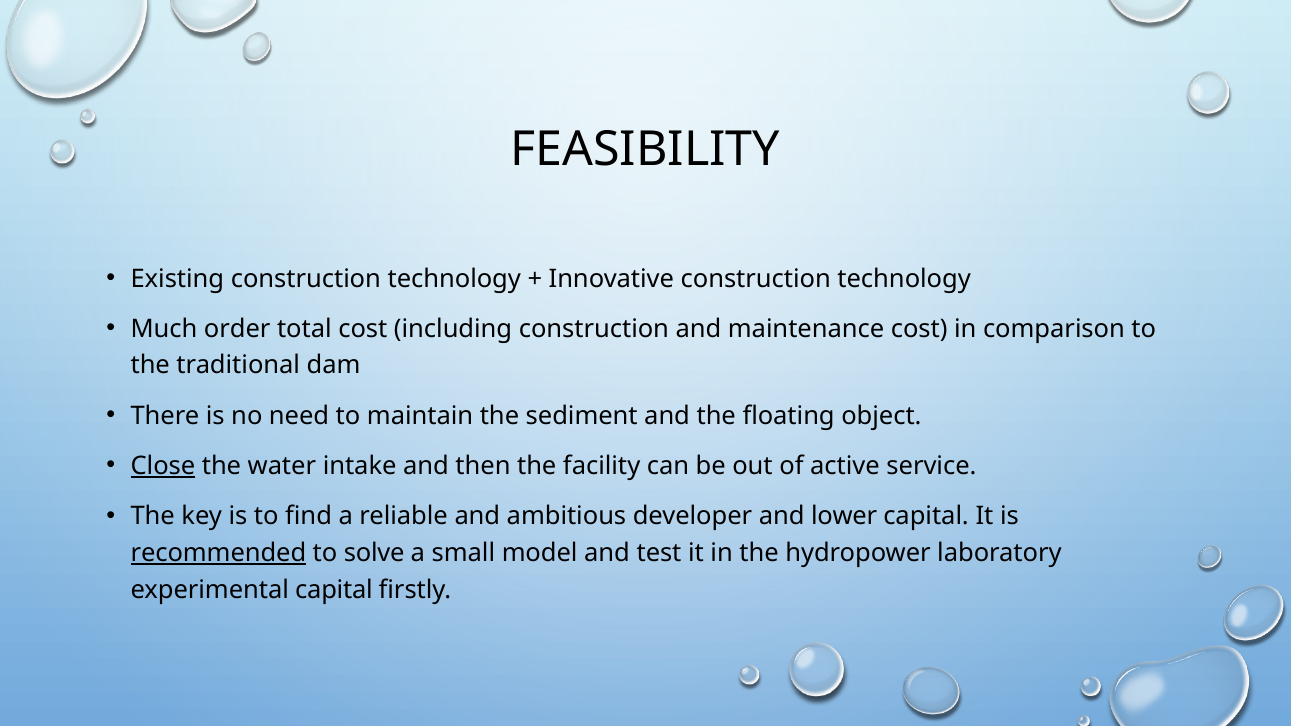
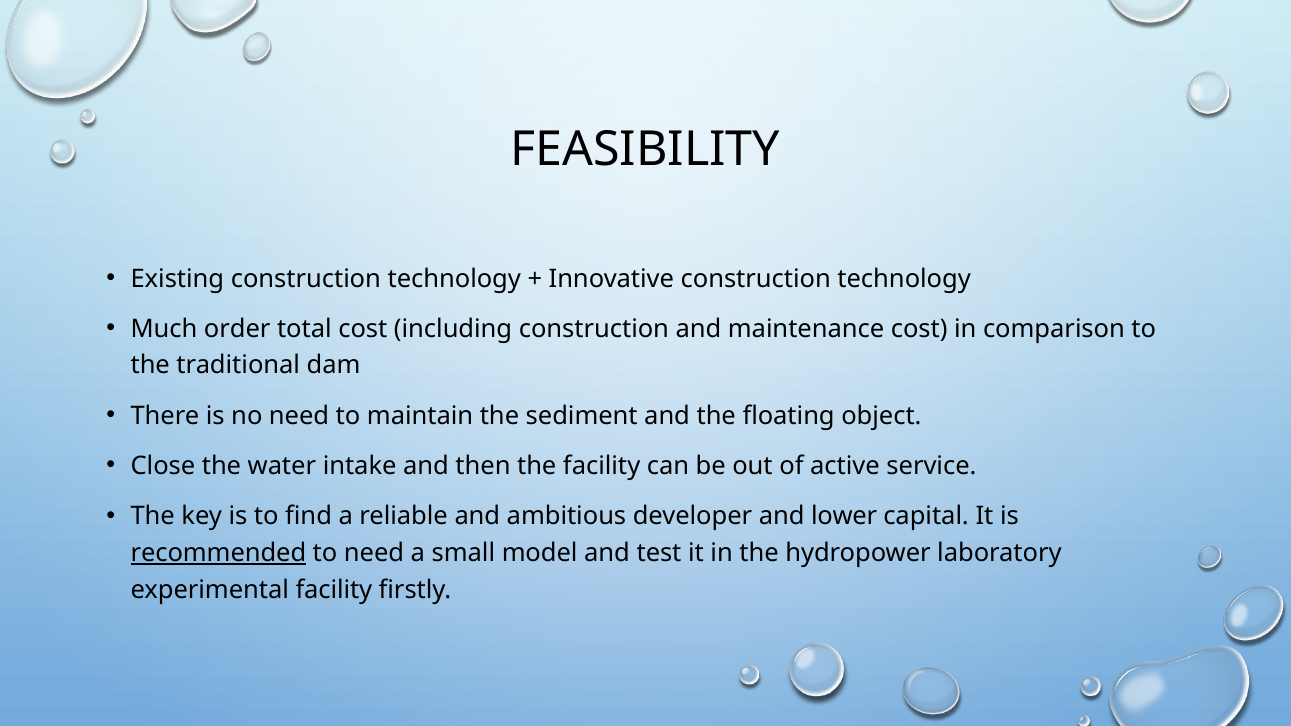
Close underline: present -> none (163, 466)
to solve: solve -> need (374, 553)
experimental capital: capital -> facility (334, 590)
